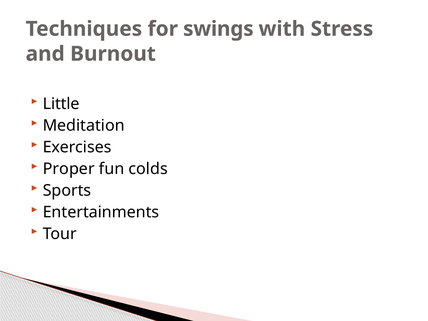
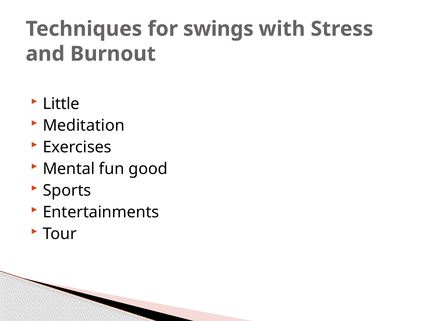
Proper: Proper -> Mental (69, 169)
colds: colds -> good (148, 169)
